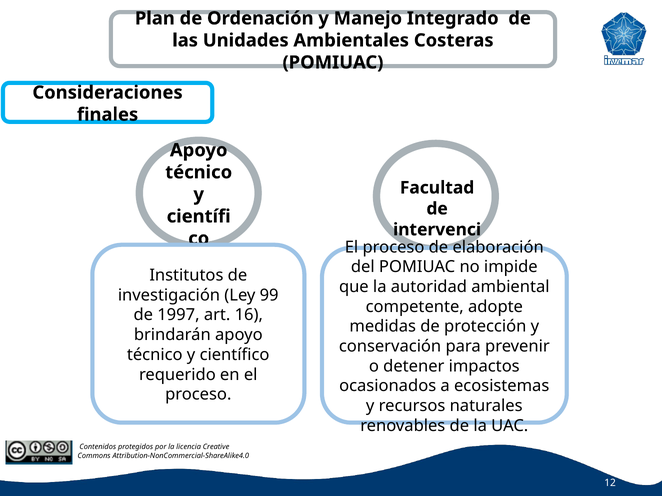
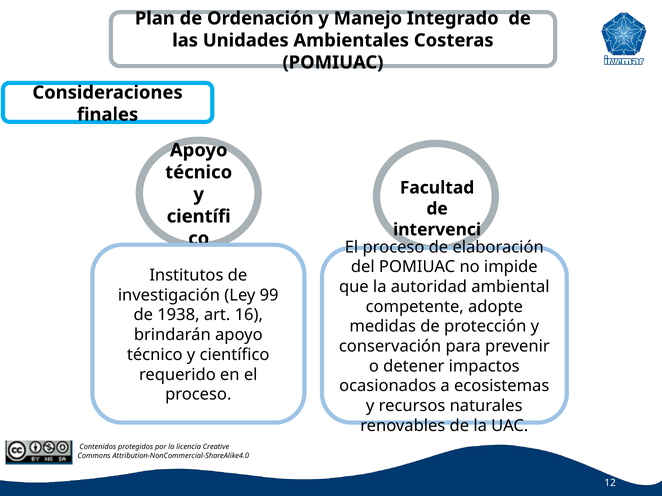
1997: 1997 -> 1938 (178, 315)
